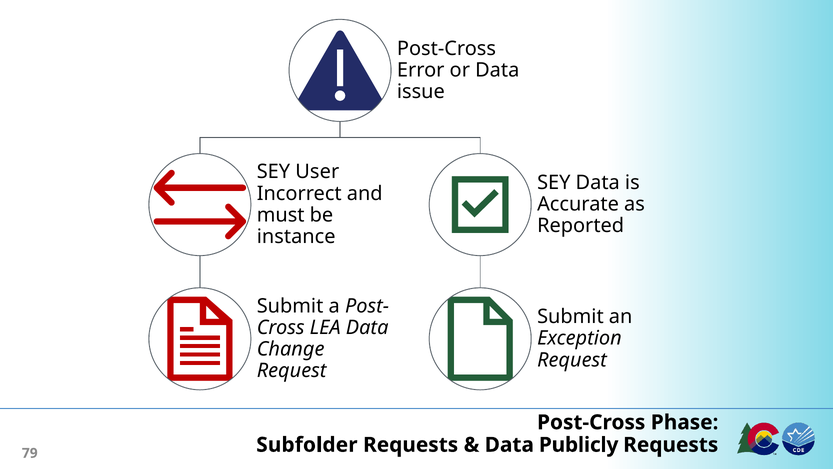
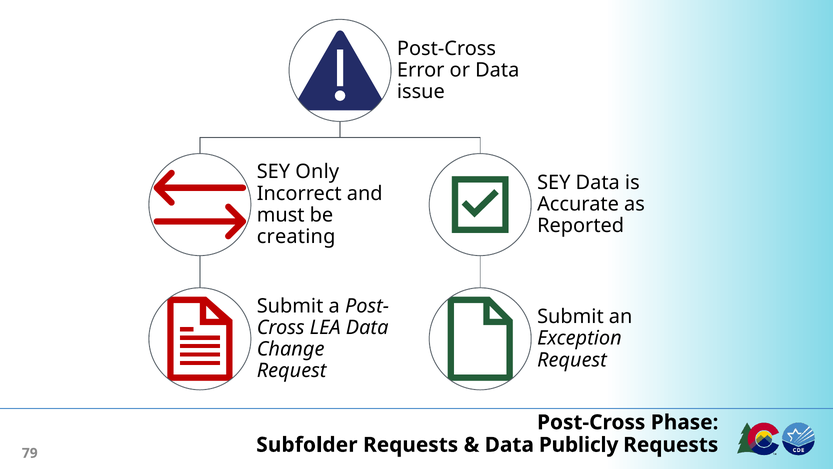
User: User -> Only (317, 172)
instance: instance -> creating (296, 236)
